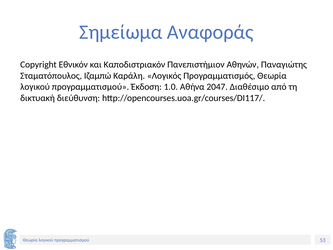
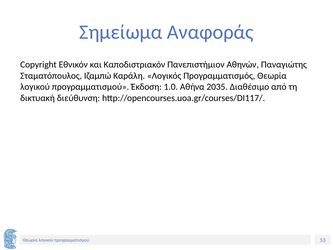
2047: 2047 -> 2035 (217, 87)
